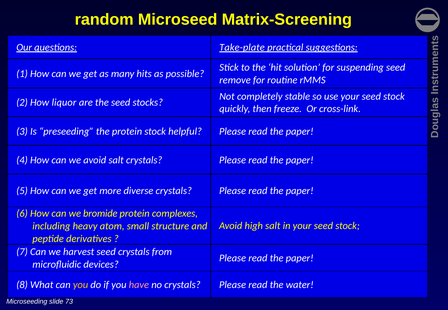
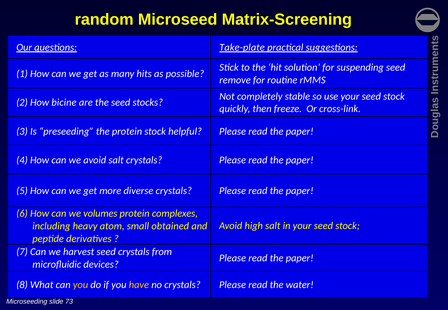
liquor: liquor -> bicine (64, 103)
bromide: bromide -> volumes (100, 214)
structure: structure -> obtained (170, 226)
have colour: pink -> yellow (139, 285)
